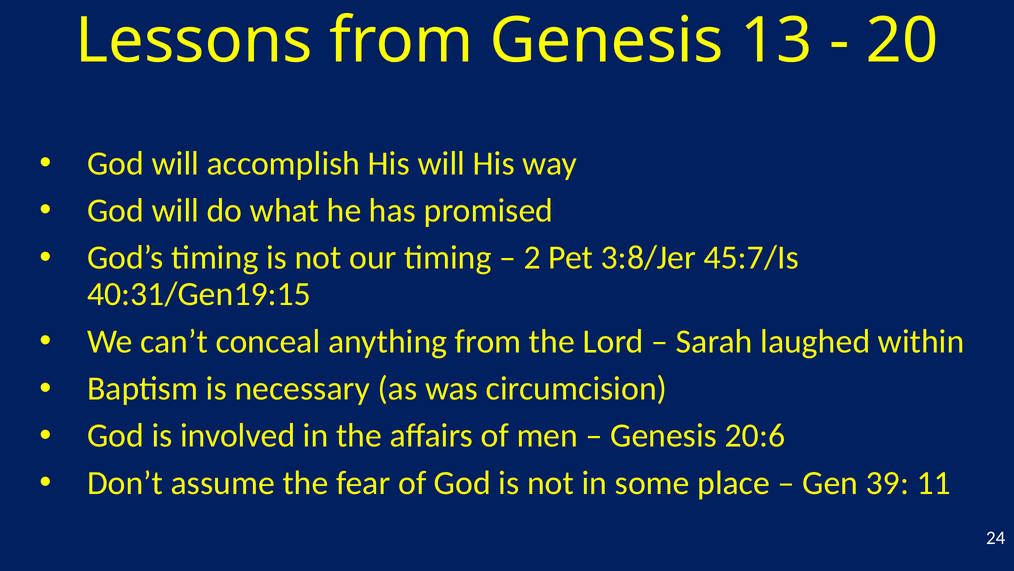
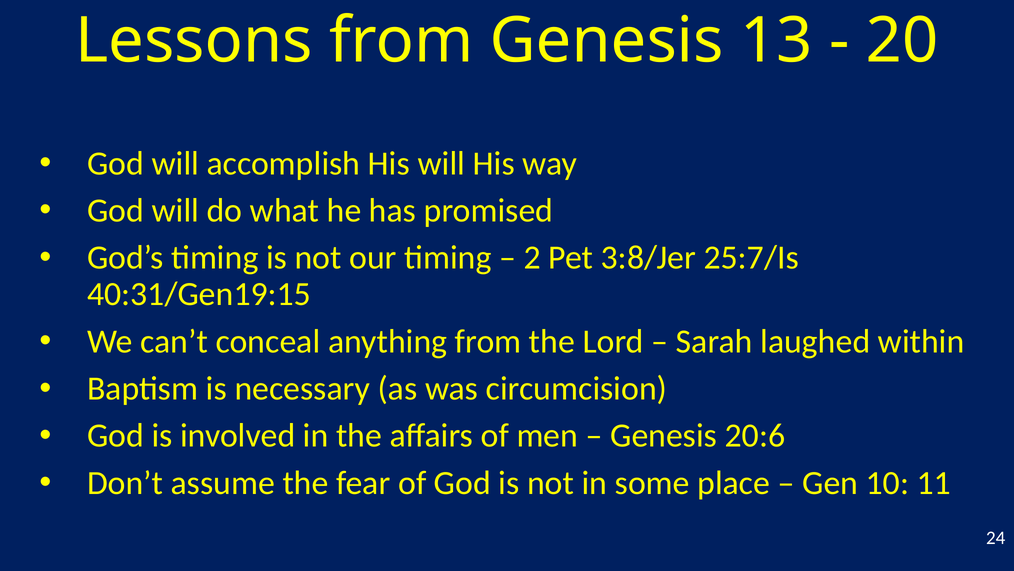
45:7/Is: 45:7/Is -> 25:7/Is (751, 257)
39: 39 -> 10 (887, 482)
